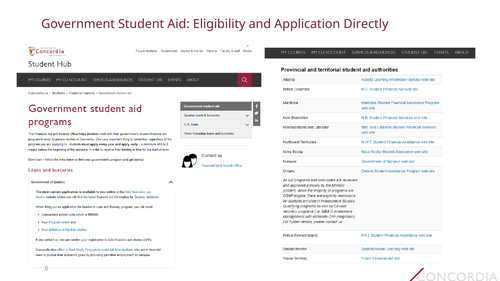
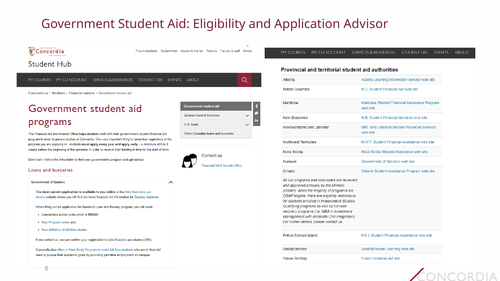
Directly: Directly -> Advisor (366, 24)
